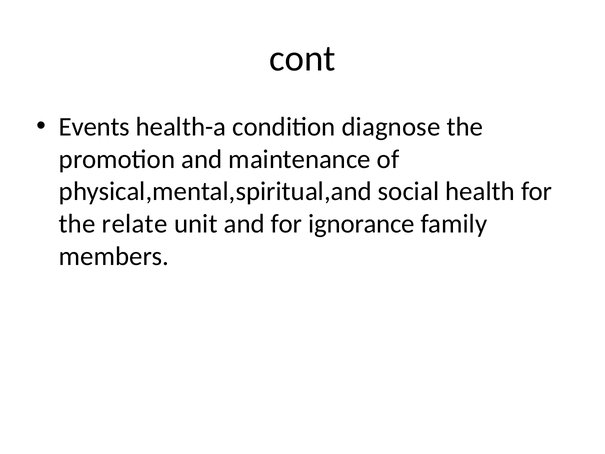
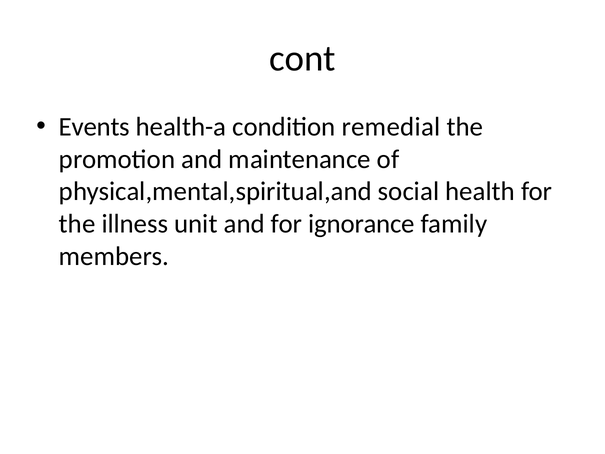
diagnose: diagnose -> remedial (391, 127)
relate: relate -> illness (135, 224)
